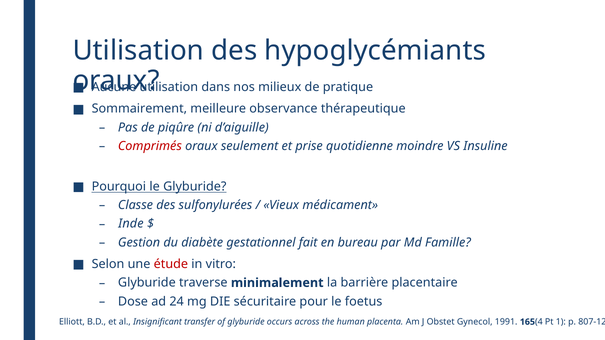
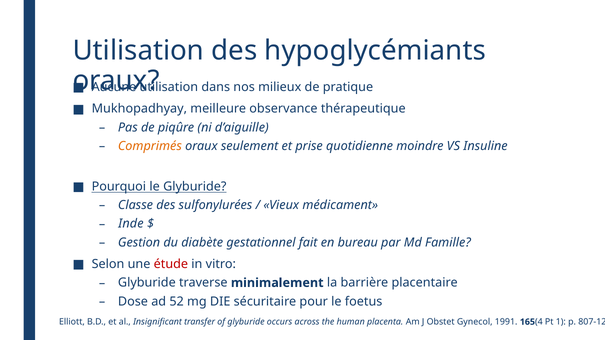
Sommairement: Sommairement -> Mukhopadhyay (139, 109)
Comprimés colour: red -> orange (150, 146)
24: 24 -> 52 (177, 302)
